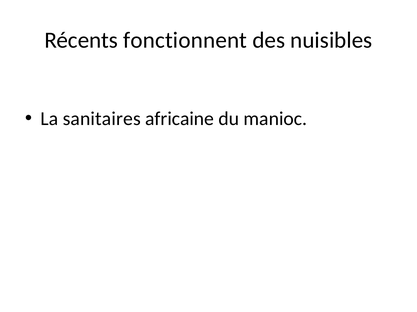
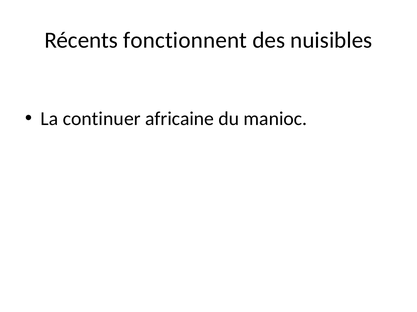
sanitaires: sanitaires -> continuer (102, 119)
